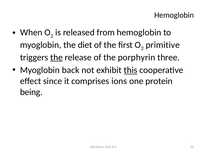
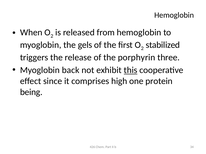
diet: diet -> gels (85, 45)
primitive: primitive -> stabilized (163, 45)
the underline: present -> none (57, 58)
ions: ions -> high (119, 81)
